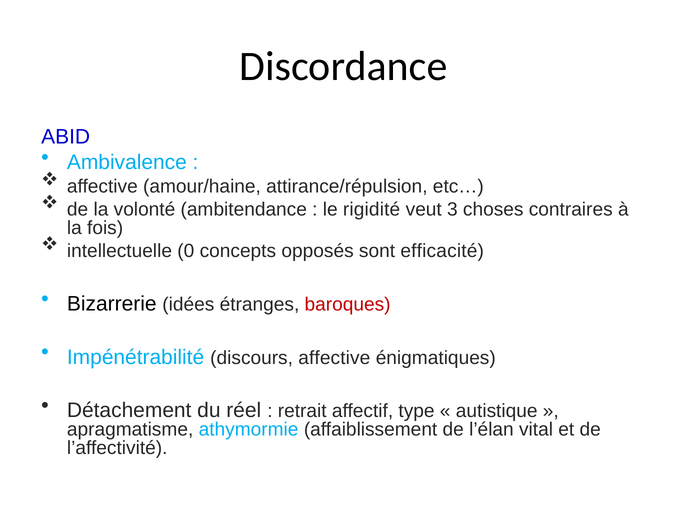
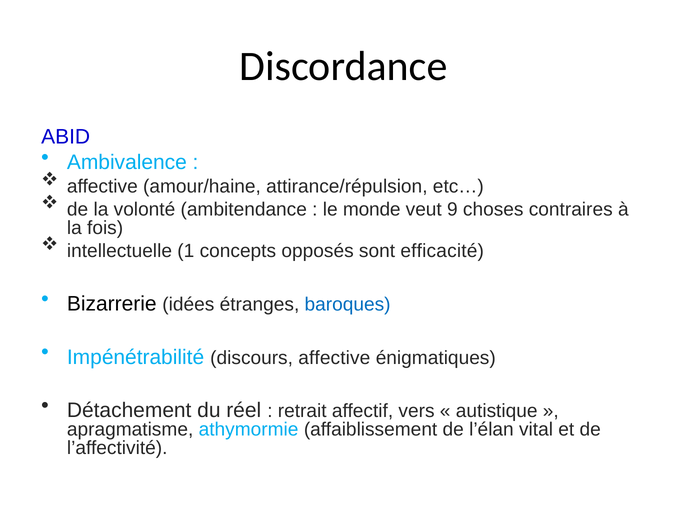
rigidité: rigidité -> monde (372, 210)
3: 3 -> 9 (452, 210)
0: 0 -> 1 (186, 251)
baroques colour: red -> blue (348, 305)
type: type -> vers (417, 411)
